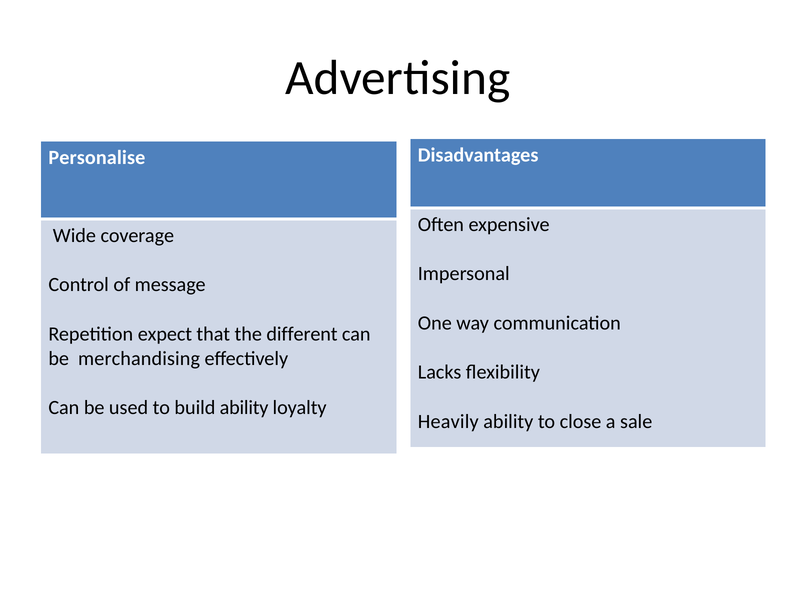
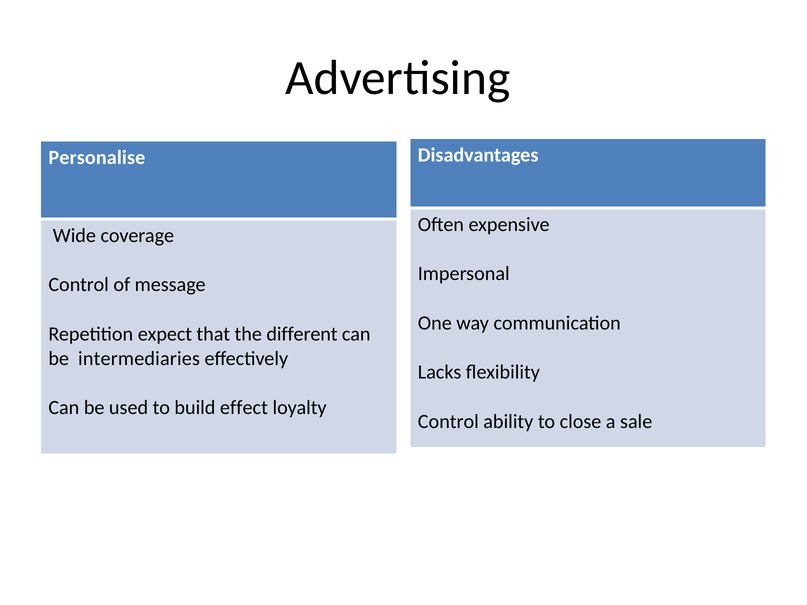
merchandising: merchandising -> intermediaries (139, 359)
build ability: ability -> effect (244, 408)
Heavily: Heavily -> Control (448, 422)
